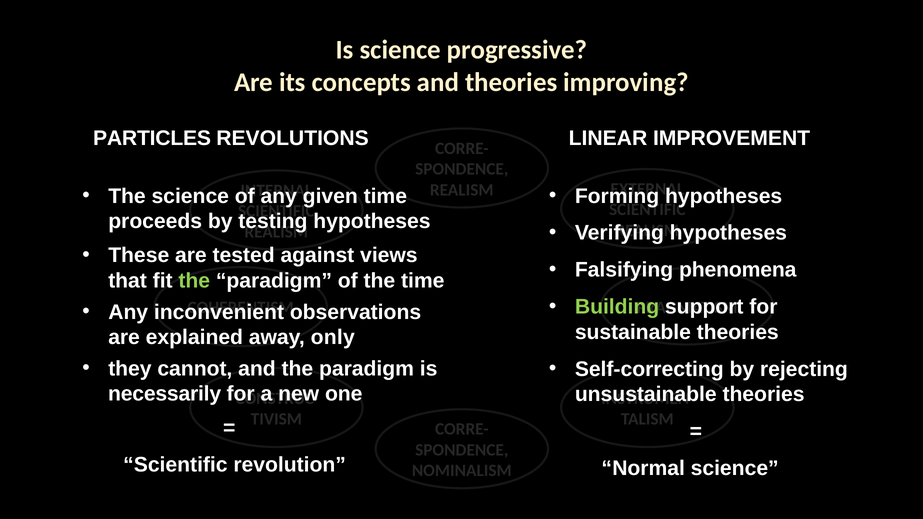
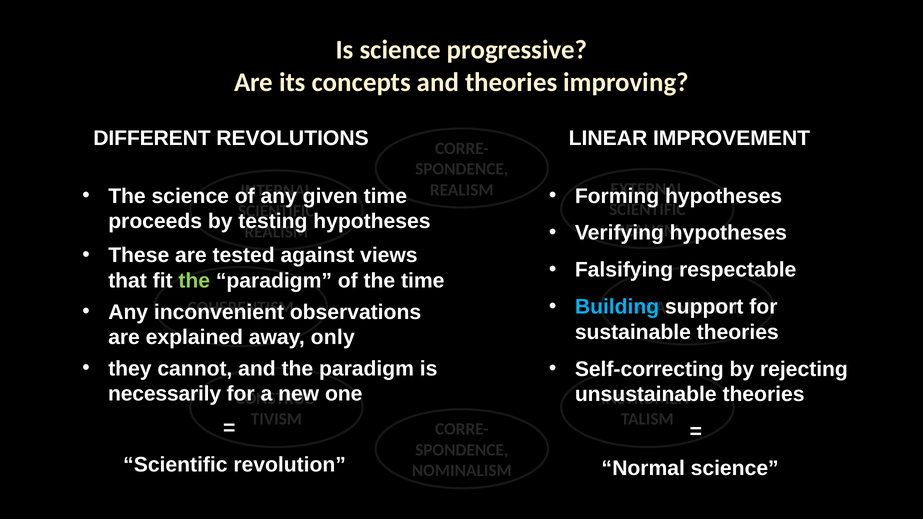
PARTICLES: PARTICLES -> DIFFERENT (152, 138)
phenomena: phenomena -> respectable (738, 270)
Building colour: light green -> light blue (617, 307)
